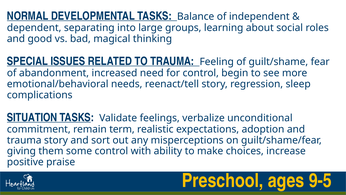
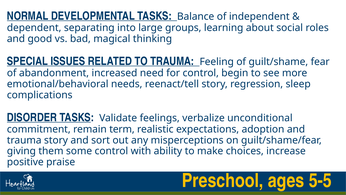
SITUATION: SITUATION -> DISORDER (32, 117)
9-5: 9-5 -> 5-5 (320, 180)
